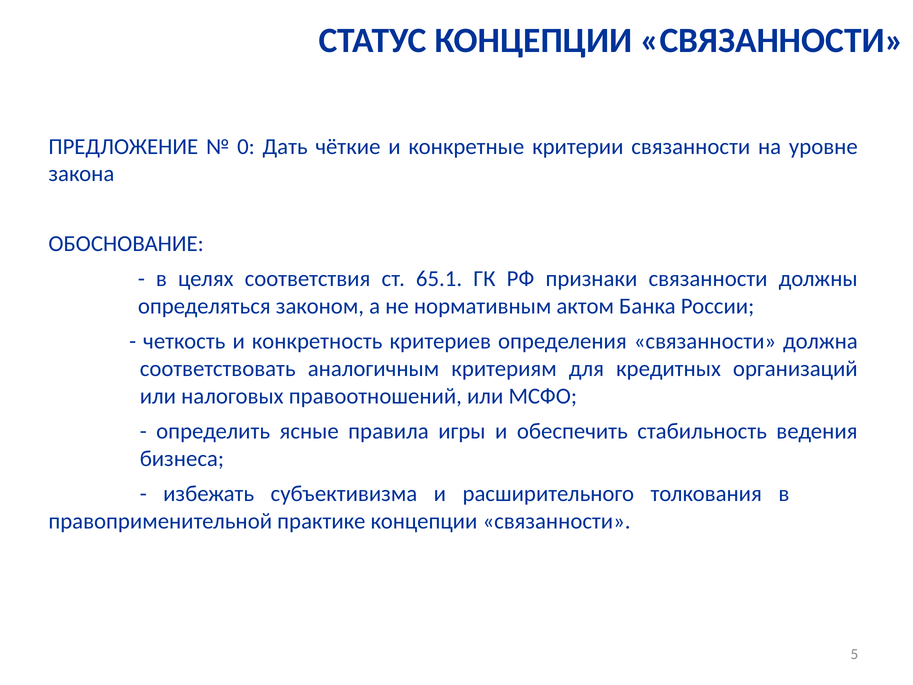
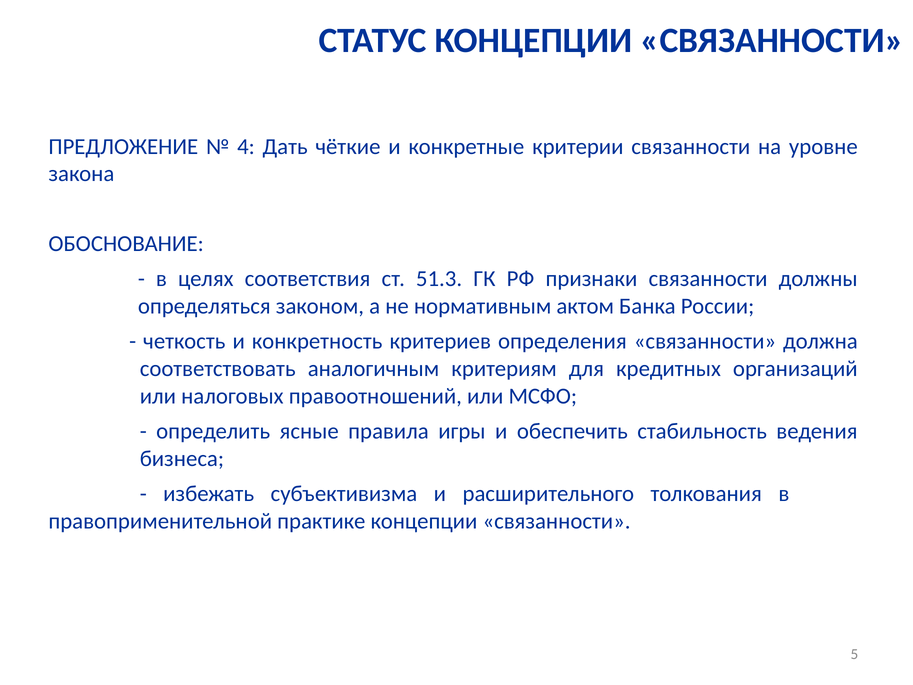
0: 0 -> 4 (246, 146)
65.1: 65.1 -> 51.3 (439, 279)
